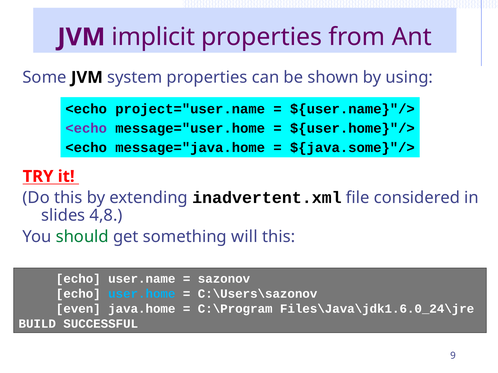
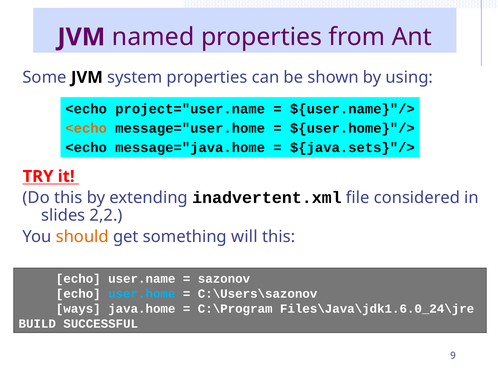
implicit: implicit -> named (153, 37)
<echo colour: purple -> orange (86, 128)
${java.some}"/>: ${java.some}"/> -> ${java.sets}"/> (352, 148)
4,8: 4,8 -> 2,2 (106, 216)
should colour: green -> orange (82, 237)
even: even -> ways (78, 309)
